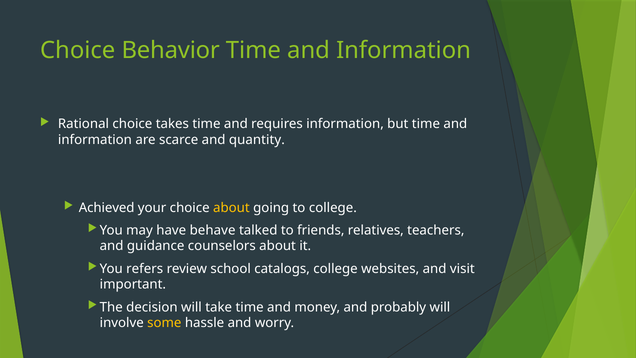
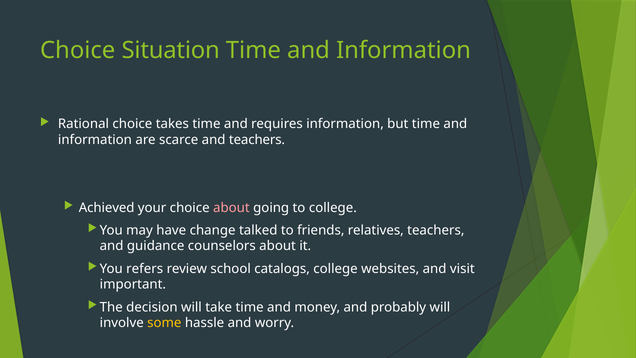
Behavior: Behavior -> Situation (171, 50)
and quantity: quantity -> teachers (257, 140)
about colour: yellow -> pink (231, 207)
behave: behave -> change (213, 230)
